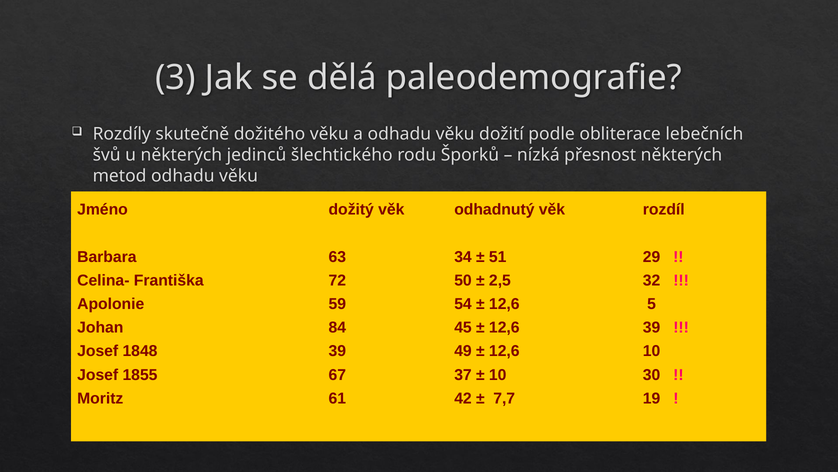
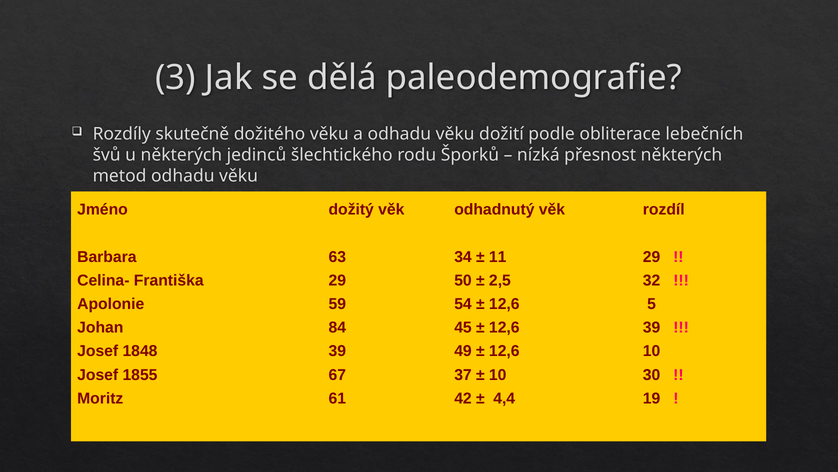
51: 51 -> 11 (498, 257)
Františka 72: 72 -> 29 (337, 280)
7,7: 7,7 -> 4,4 (504, 398)
